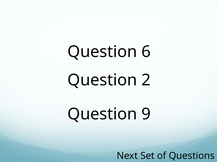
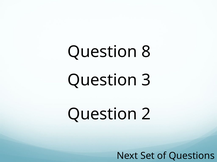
6: 6 -> 8 (146, 52)
2: 2 -> 3 (146, 80)
9: 9 -> 2 (146, 115)
